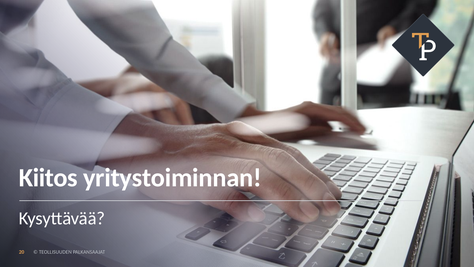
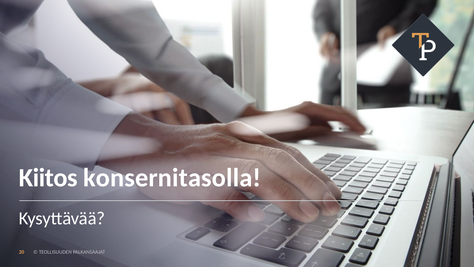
yritystoiminnan: yritystoiminnan -> konsernitasolla (172, 178)
